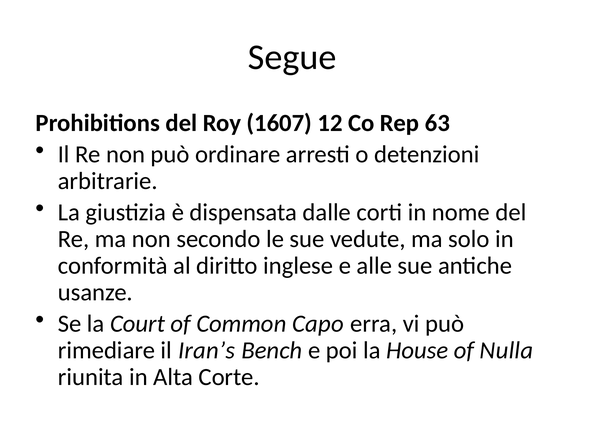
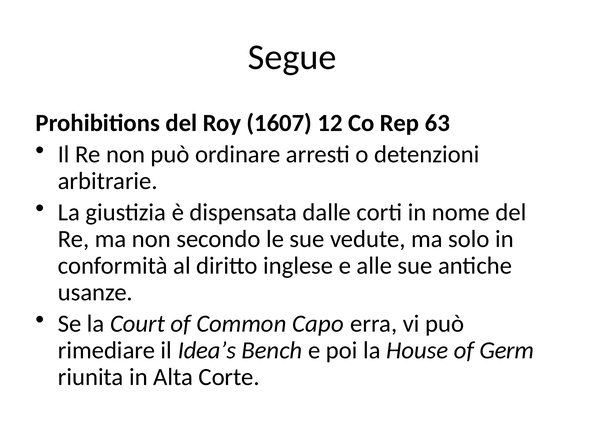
Iran’s: Iran’s -> Idea’s (207, 351)
Nulla: Nulla -> Germ (507, 351)
